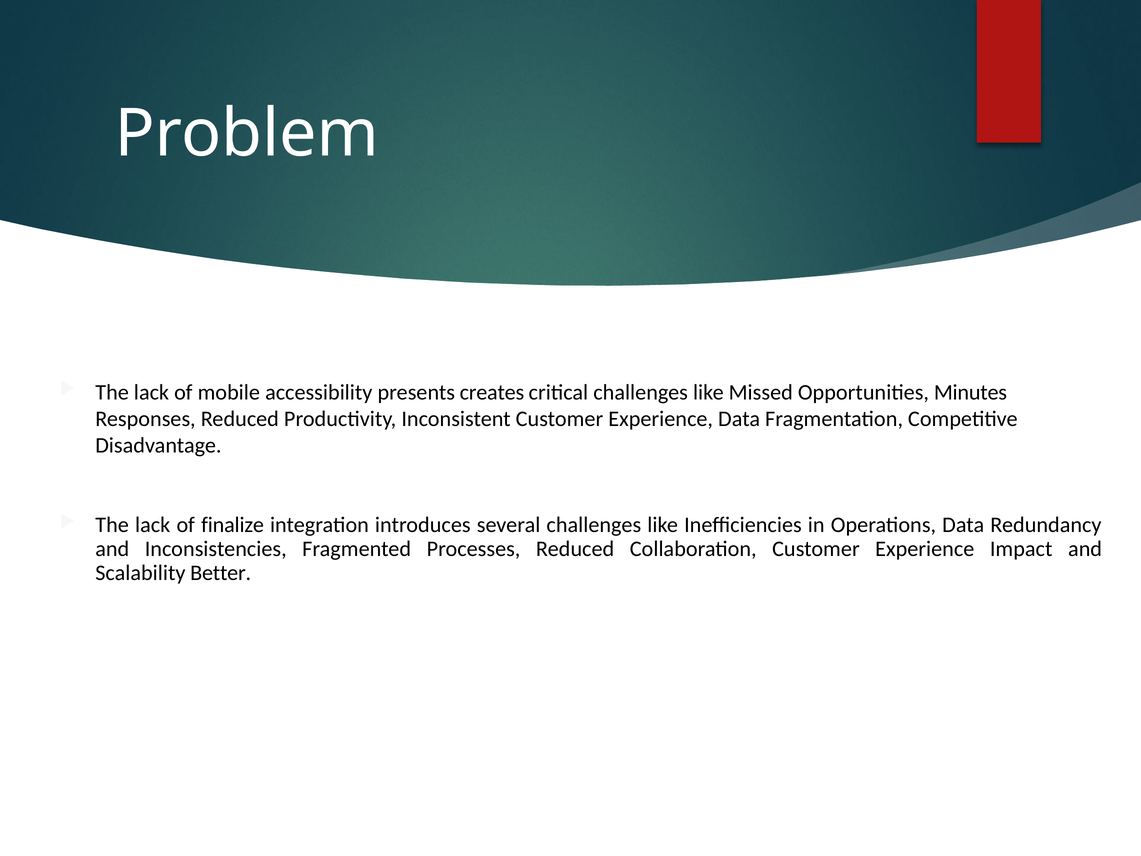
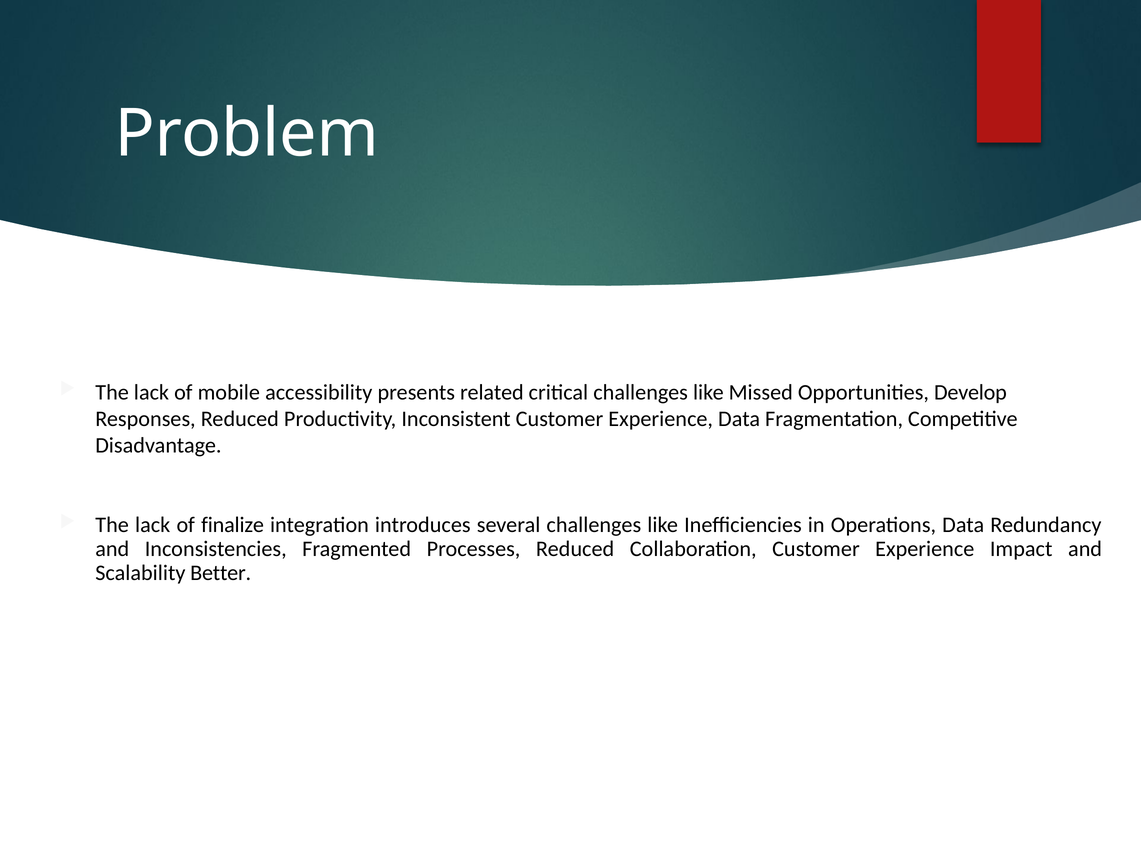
creates: creates -> related (492, 392)
Minutes: Minutes -> Develop (970, 392)
